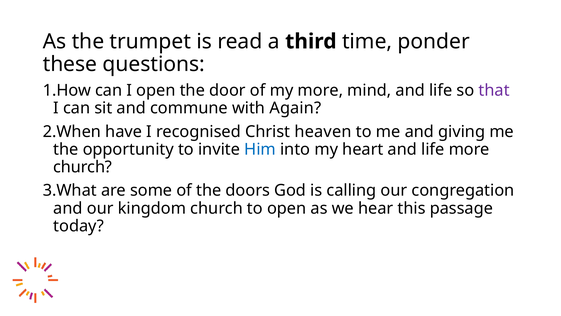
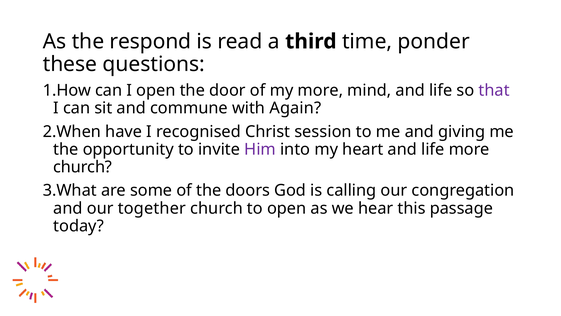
trumpet: trumpet -> respond (150, 41)
heaven: heaven -> session (323, 131)
Him colour: blue -> purple (260, 149)
kingdom: kingdom -> together (152, 208)
